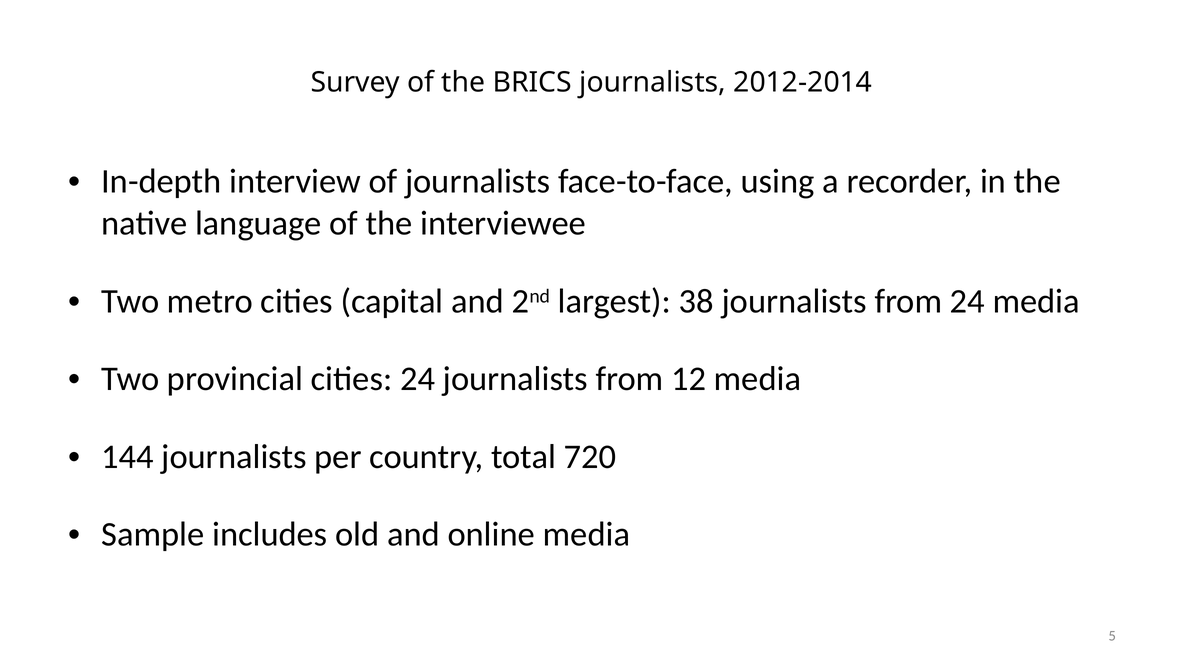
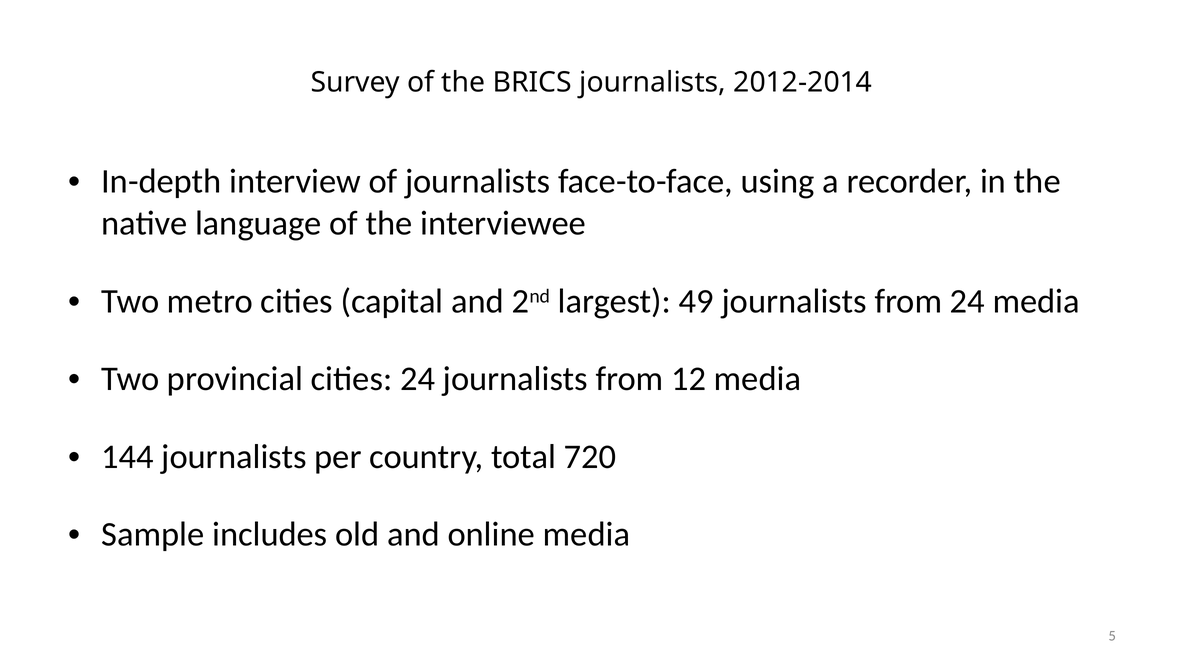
38: 38 -> 49 (696, 301)
